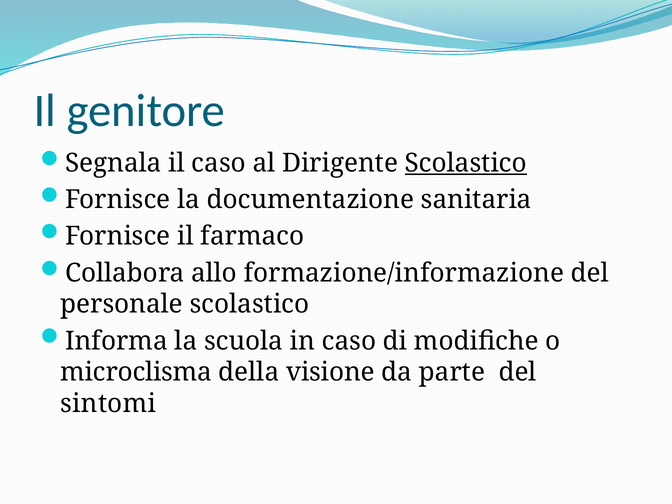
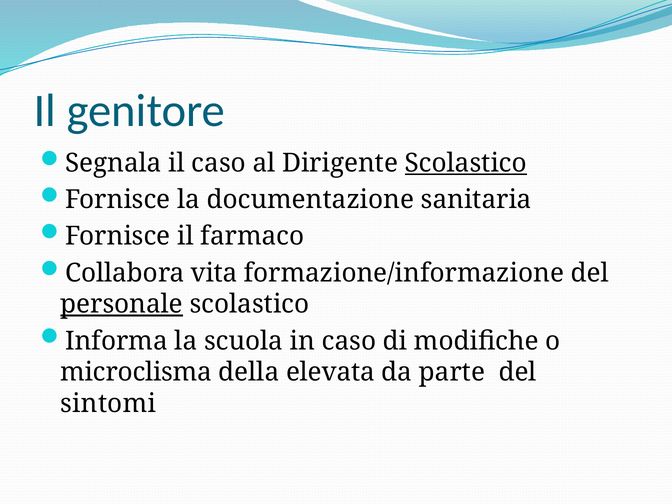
allo: allo -> vita (214, 273)
personale underline: none -> present (122, 304)
visione: visione -> elevata (330, 372)
